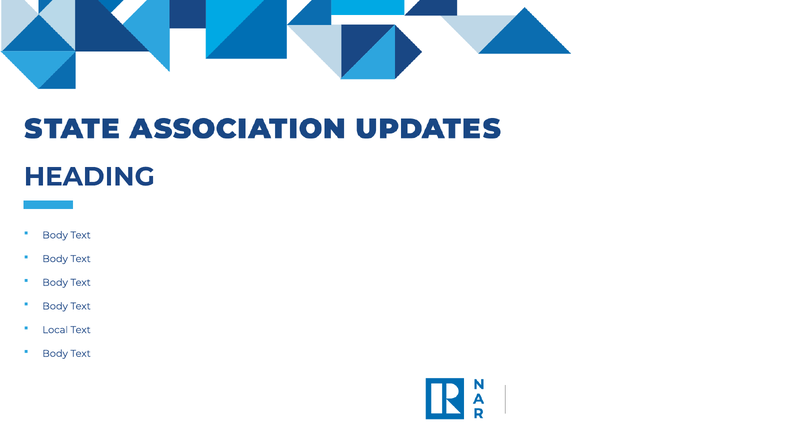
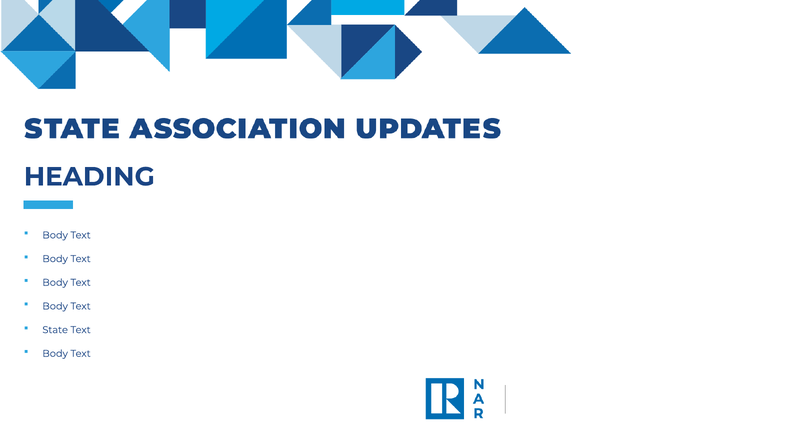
Local: Local -> State (55, 330)
